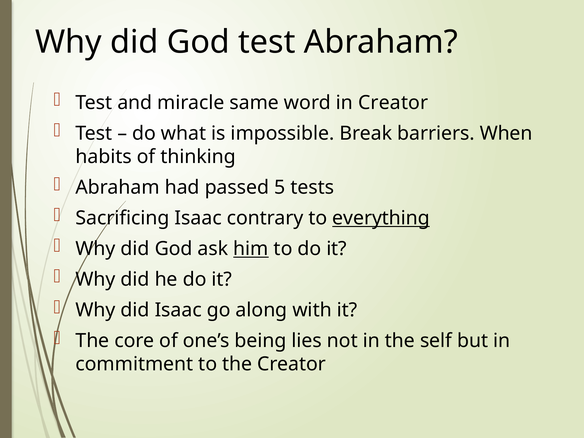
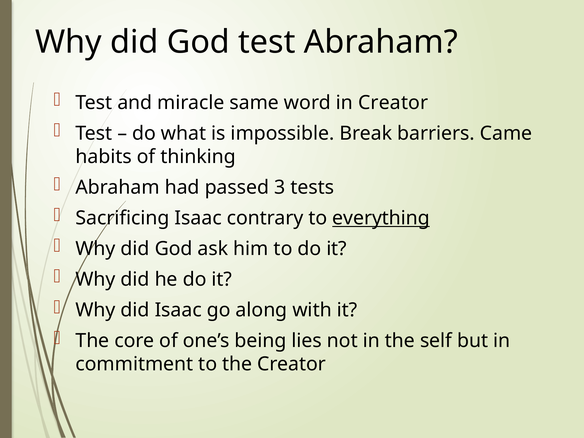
When: When -> Came (506, 133)
5: 5 -> 3 (280, 187)
him underline: present -> none (251, 249)
